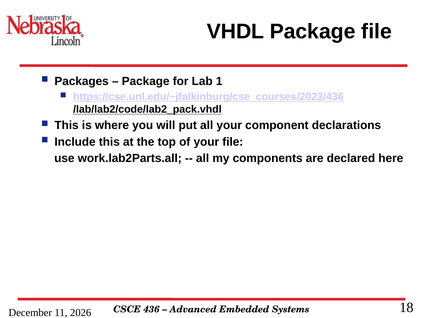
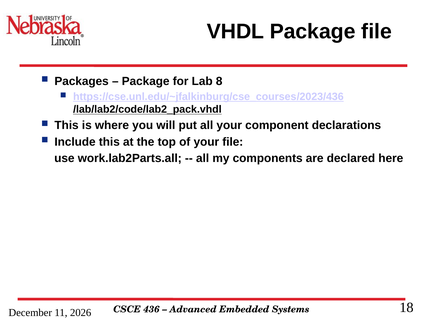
1: 1 -> 8 (219, 81)
